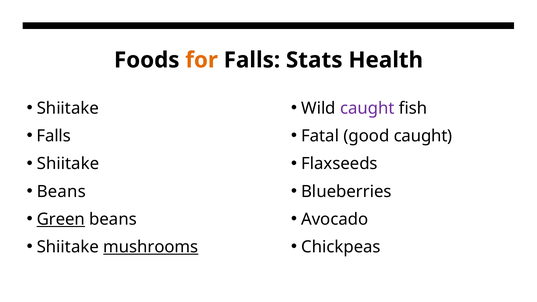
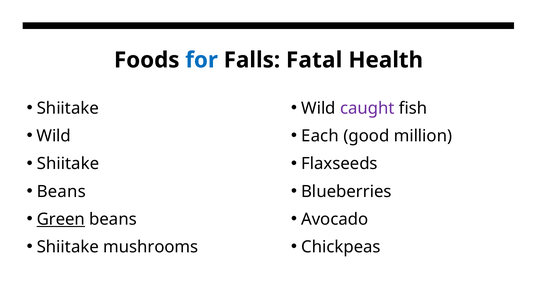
for colour: orange -> blue (202, 60)
Stats: Stats -> Fatal (314, 60)
Falls: Falls -> Wild (54, 136)
Fatal: Fatal -> Each (320, 136)
good caught: caught -> million (423, 136)
mushrooms underline: present -> none (151, 247)
